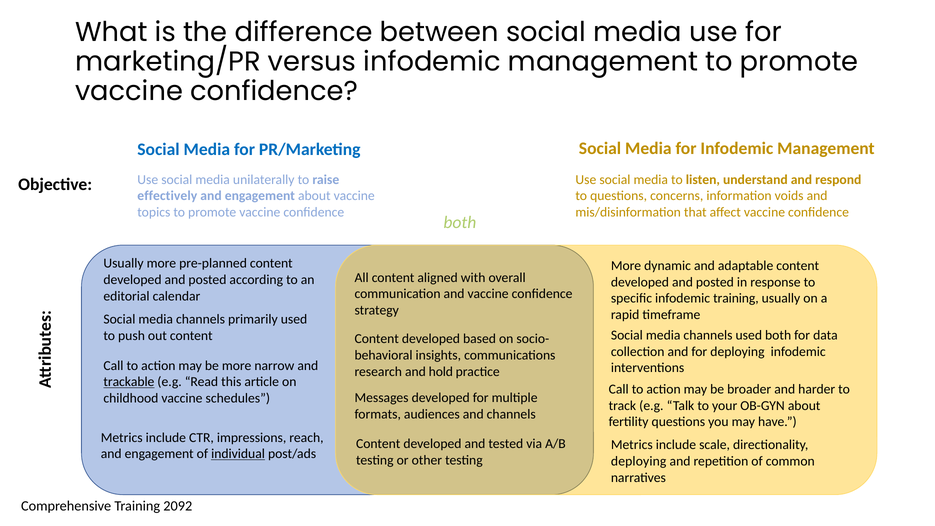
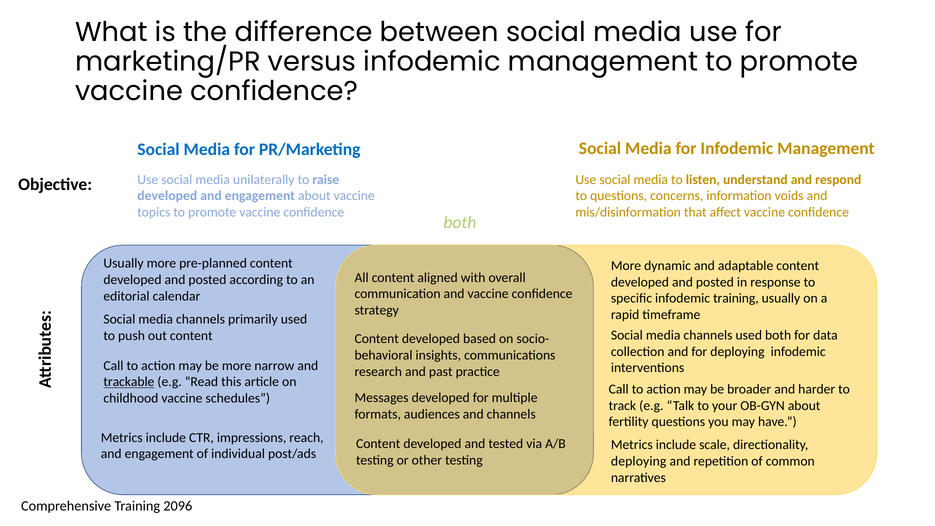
effectively: effectively -> developed (167, 196)
hold: hold -> past (441, 372)
individual underline: present -> none (238, 454)
2092: 2092 -> 2096 (178, 506)
